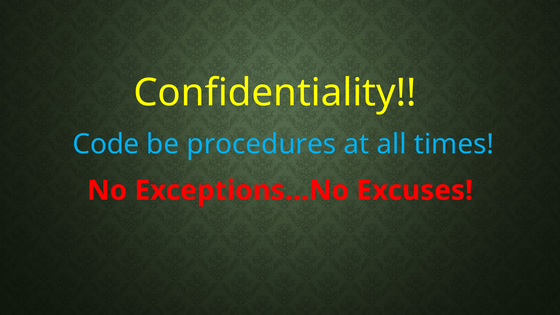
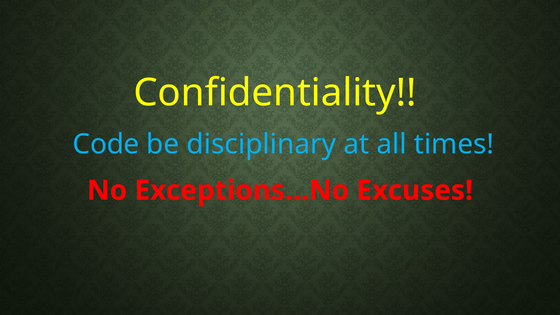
procedures: procedures -> disciplinary (261, 144)
